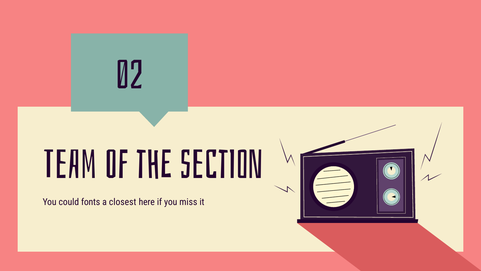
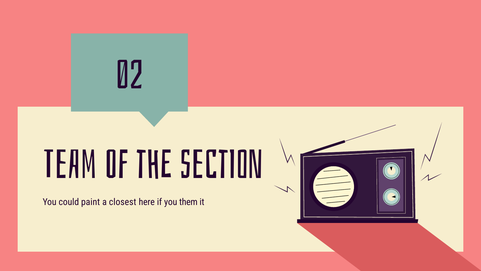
fonts: fonts -> paint (91, 202)
miss: miss -> them (188, 202)
